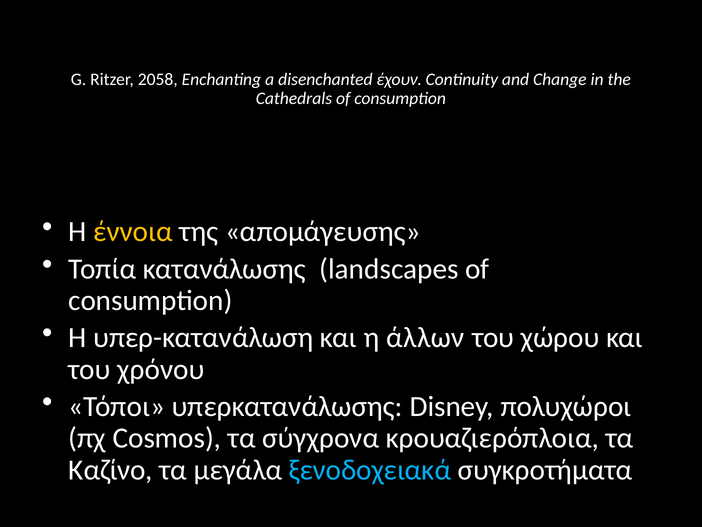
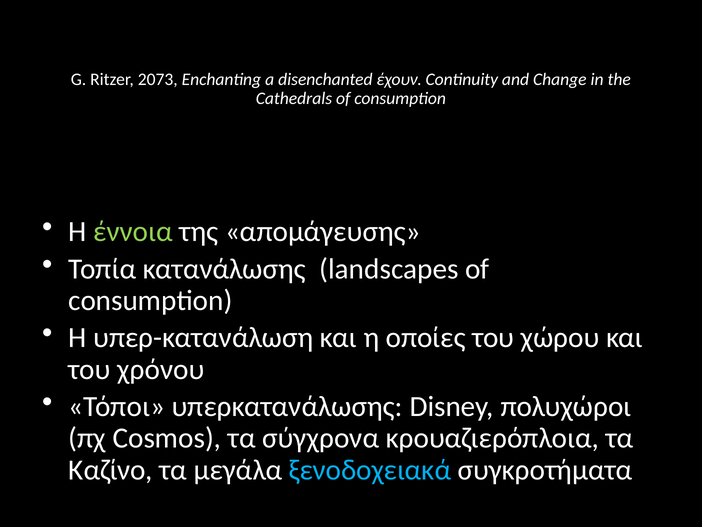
2058: 2058 -> 2073 (158, 79)
έννοια colour: yellow -> light green (133, 232)
άλλων: άλλων -> οποίες (426, 338)
